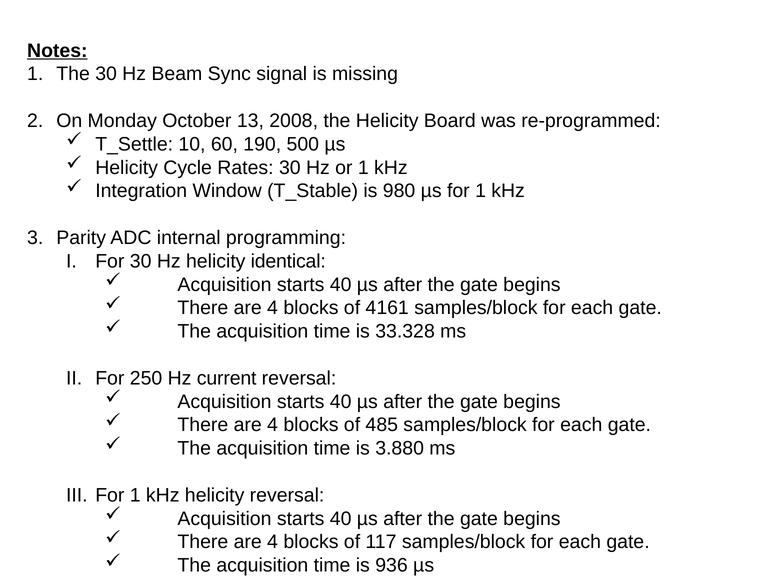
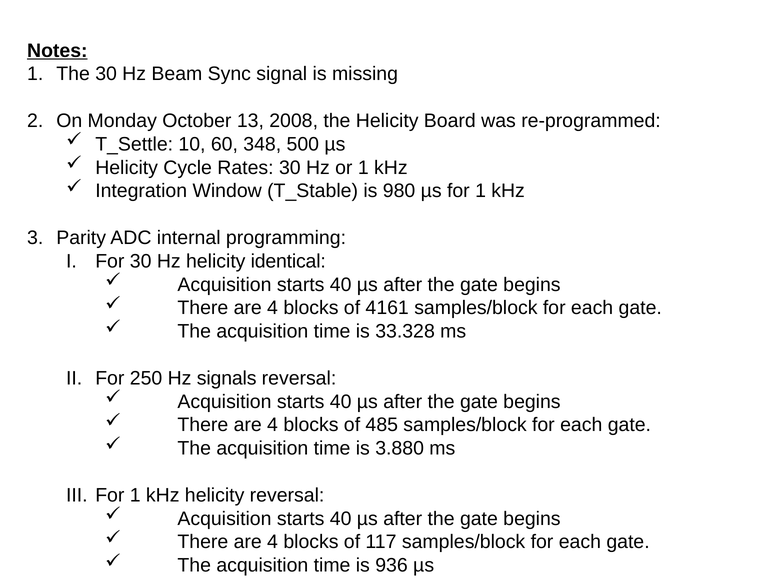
190: 190 -> 348 (262, 144)
current: current -> signals (227, 378)
